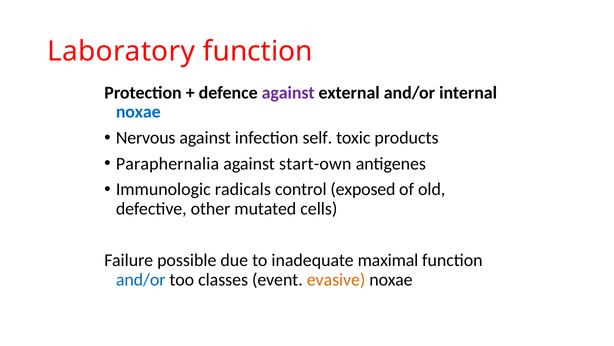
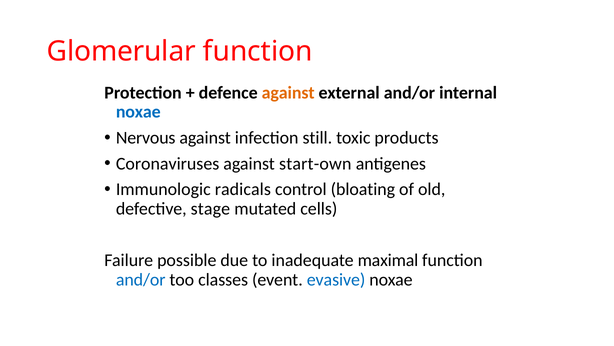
Laboratory: Laboratory -> Glomerular (121, 52)
against colour: purple -> orange (288, 92)
self: self -> still (317, 138)
Paraphernalia: Paraphernalia -> Coronaviruses (168, 163)
exposed: exposed -> bloating (363, 189)
other: other -> stage (210, 208)
evasive colour: orange -> blue (336, 279)
